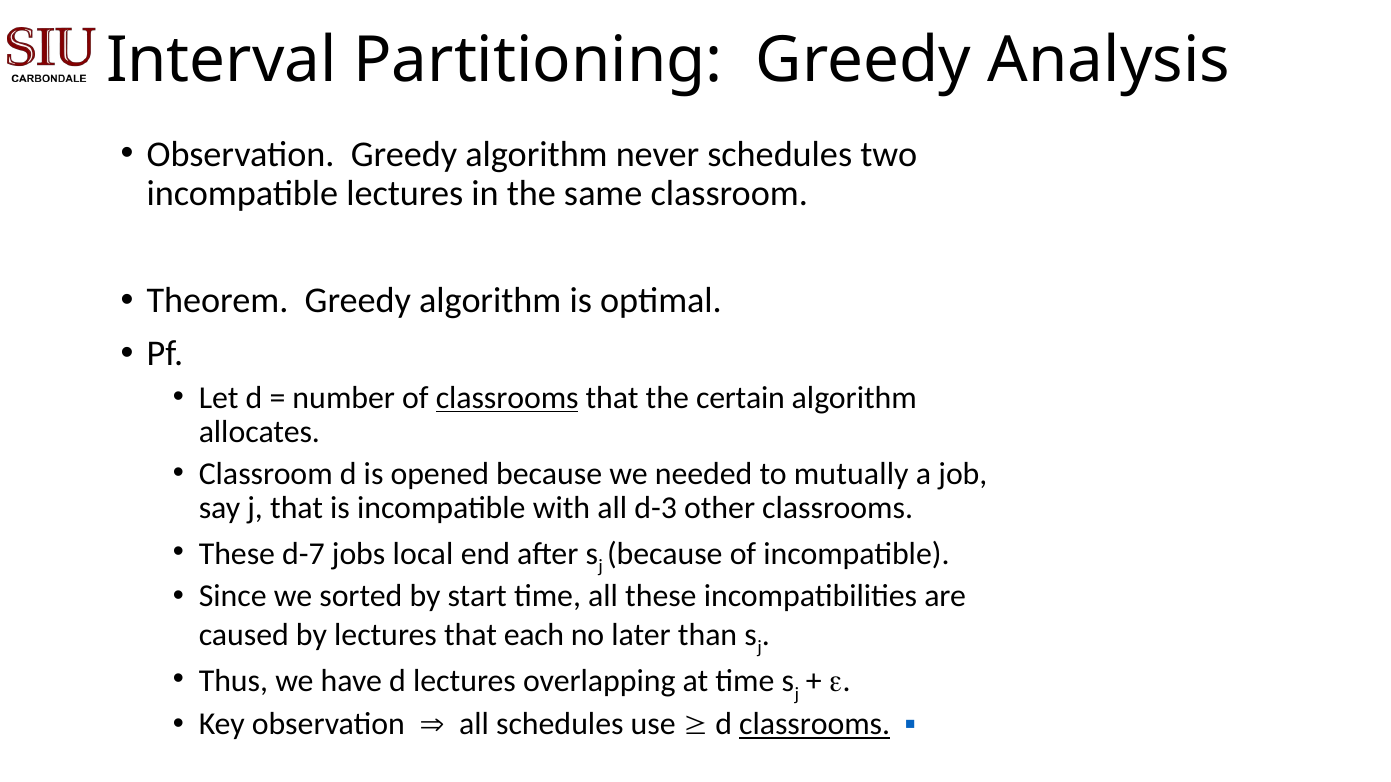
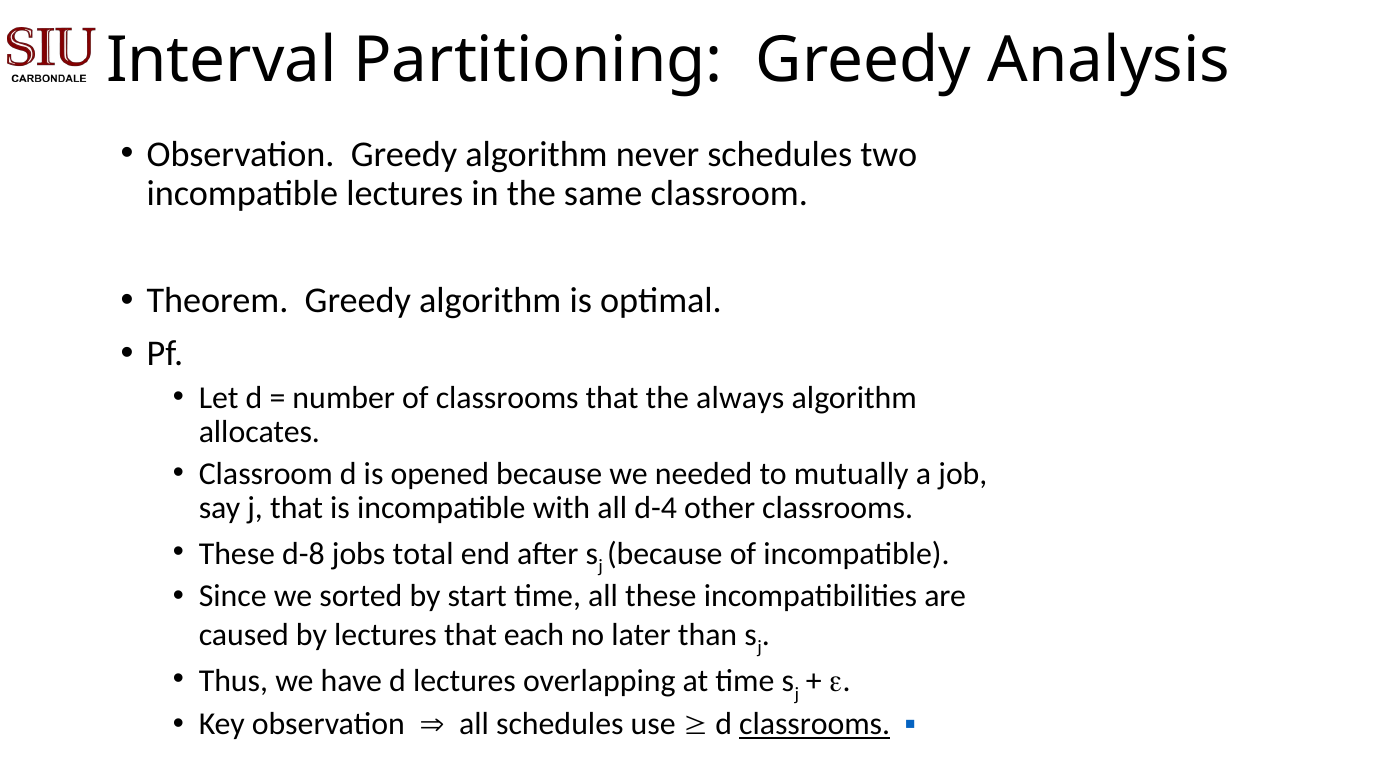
classrooms underline: present -> none (507, 398)
certain: certain -> always (740, 398)
d-3: d-3 -> d-4 (656, 509)
d-7: d-7 -> d-8 (304, 554)
local: local -> total (423, 554)
